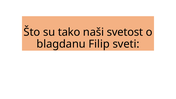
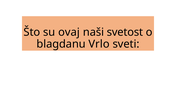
tako: tako -> ovaj (69, 32)
Filip: Filip -> Vrlo (99, 44)
